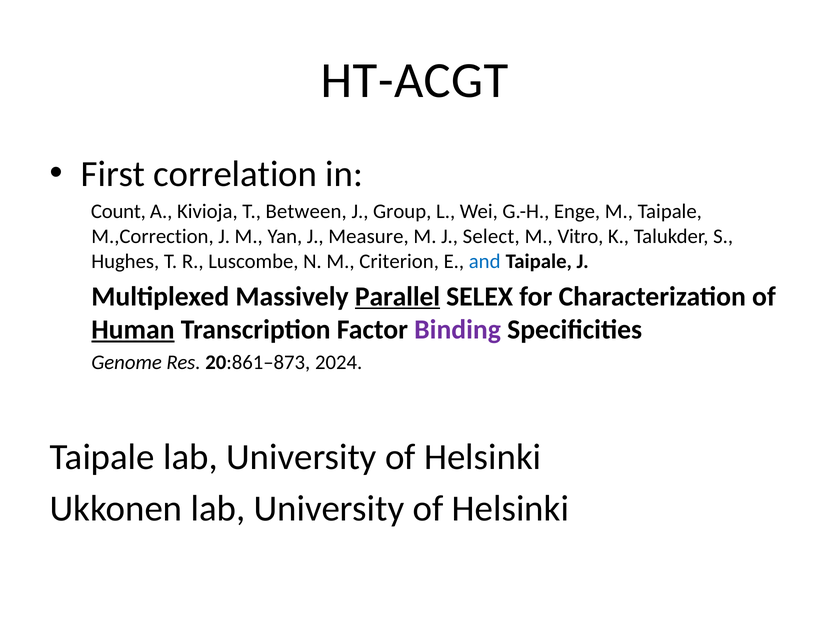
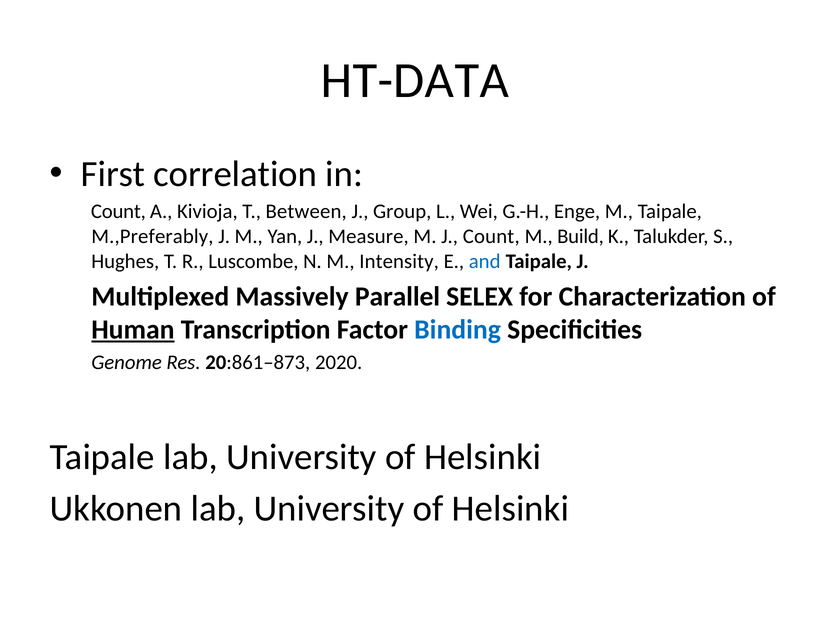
HT-ACGT: HT-ACGT -> HT-DATA (415, 80)
M.,Correction: M.,Correction -> M.,Preferably (152, 237)
J Select: Select -> Count (491, 237)
Vitro: Vitro -> Build (580, 237)
Criterion: Criterion -> Intensity (399, 262)
Parallel underline: present -> none (398, 297)
Binding colour: purple -> blue (458, 330)
2024: 2024 -> 2020 (339, 363)
